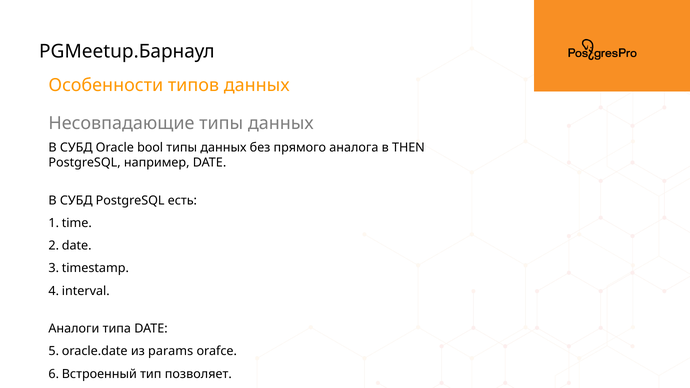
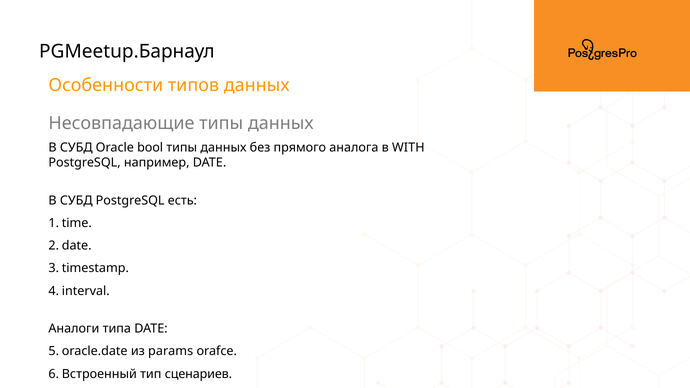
THEN: THEN -> WITH (408, 148)
позволяет: позволяет -> сценариев (198, 374)
